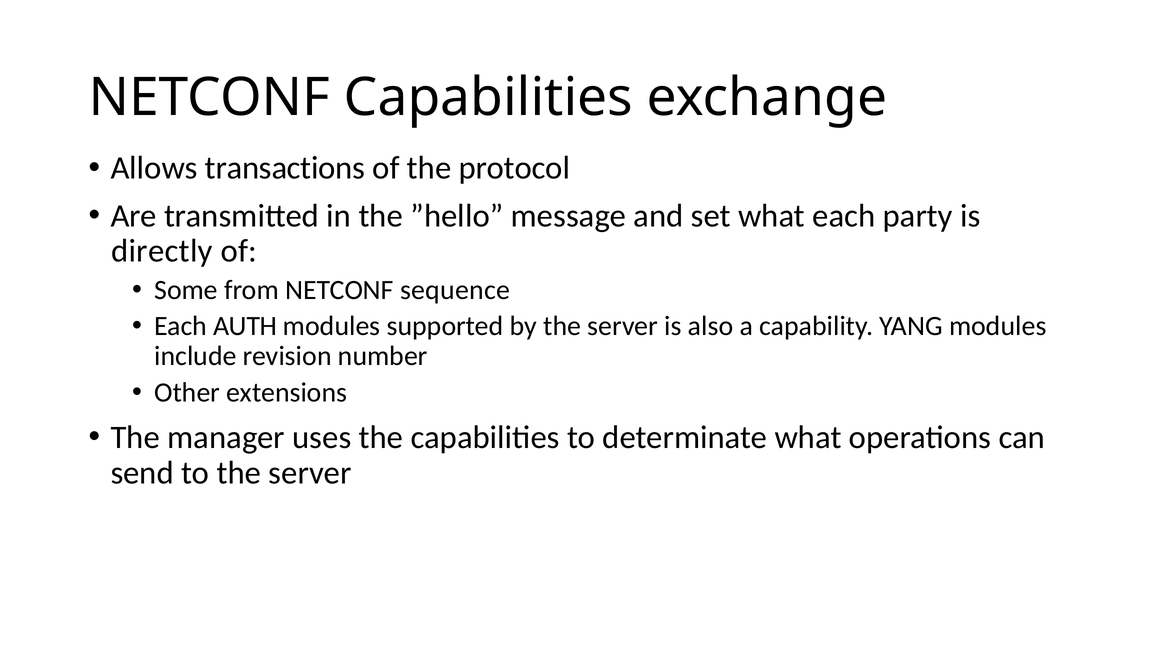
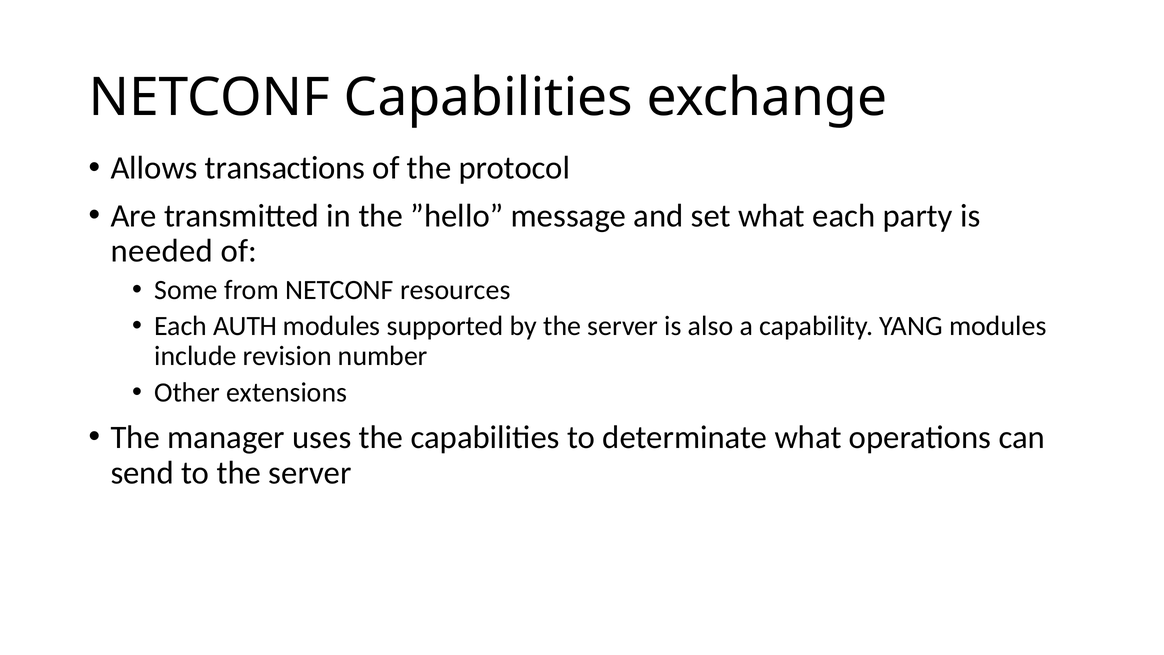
directly: directly -> needed (162, 251)
sequence: sequence -> resources (455, 290)
